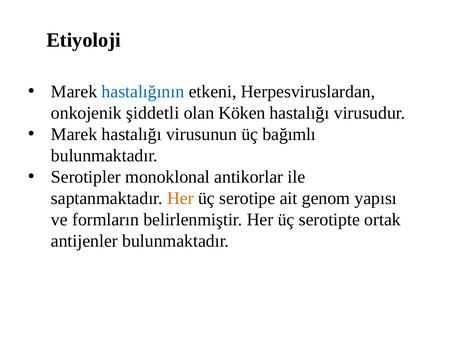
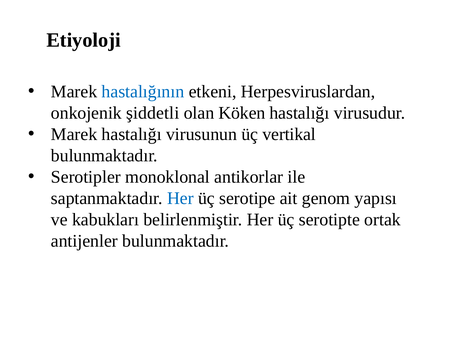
bağımlı: bağımlı -> vertikal (289, 134)
Her colour: orange -> blue (180, 198)
formların: formların -> kabukları (106, 220)
